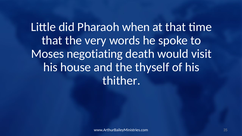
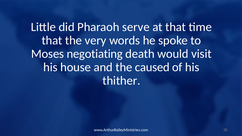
when: when -> serve (136, 27)
thyself: thyself -> caused (152, 67)
